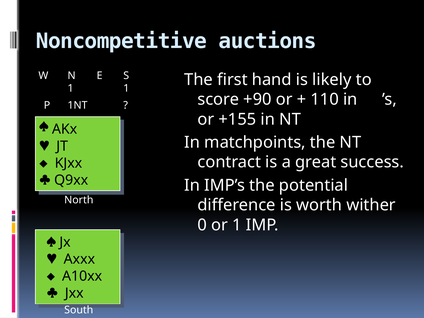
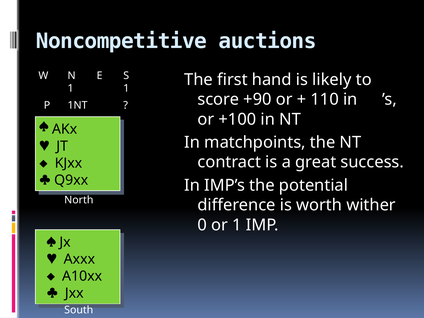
+155: +155 -> +100 (237, 119)
